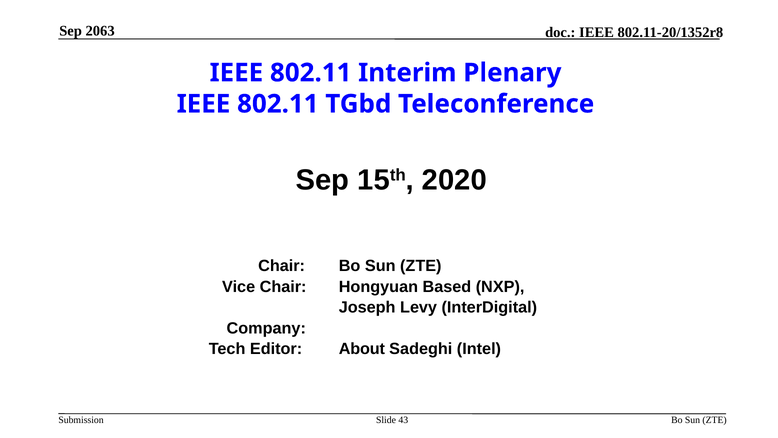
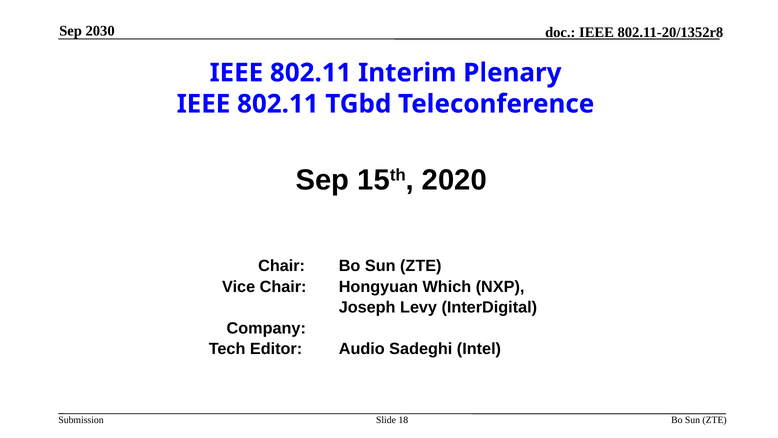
2063: 2063 -> 2030 (100, 31)
Based: Based -> Which (447, 287)
About: About -> Audio (362, 349)
43: 43 -> 18 (403, 420)
